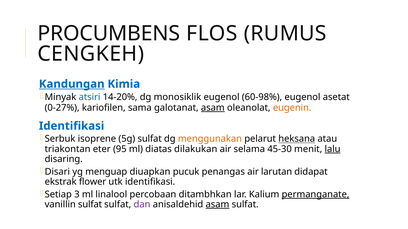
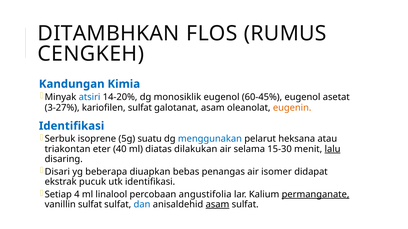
PROCUMBENS: PROCUMBENS -> DITAMBHKAN (109, 34)
Kandungan underline: present -> none (72, 84)
60-98%: 60-98% -> 60-45% (262, 97)
0-27%: 0-27% -> 3-27% (62, 108)
kariofilen sama: sama -> sulfat (140, 108)
asam underline: present -> none (213, 108)
5g sulfat: sulfat -> suatu (150, 139)
menggunakan colour: orange -> blue (210, 139)
heksana underline: present -> none (297, 139)
95: 95 -> 40 (120, 149)
45-30: 45-30 -> 15-30 (280, 149)
menguap: menguap -> beberapa (106, 172)
pucuk: pucuk -> bebas (186, 172)
larutan: larutan -> isomer (277, 172)
flower: flower -> pucuk (93, 182)
3: 3 -> 4 (77, 195)
ditambhkan: ditambhkan -> angustifolia (205, 195)
dan colour: purple -> blue (142, 205)
